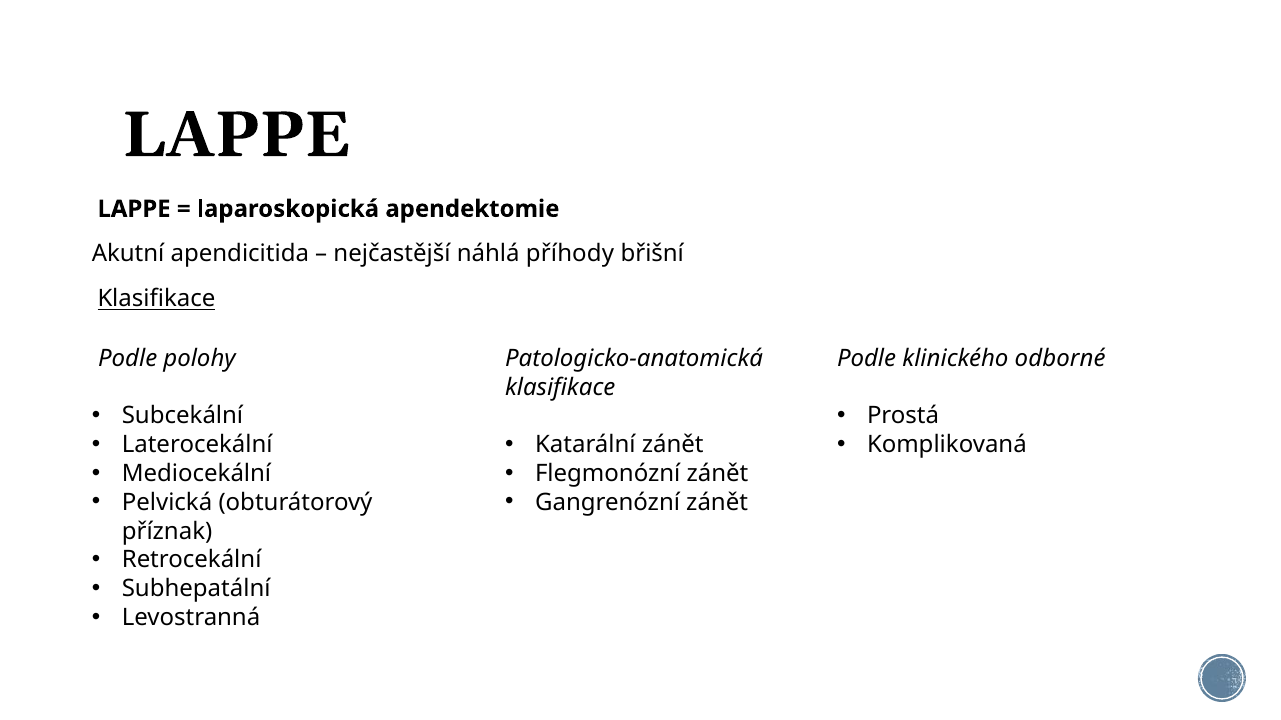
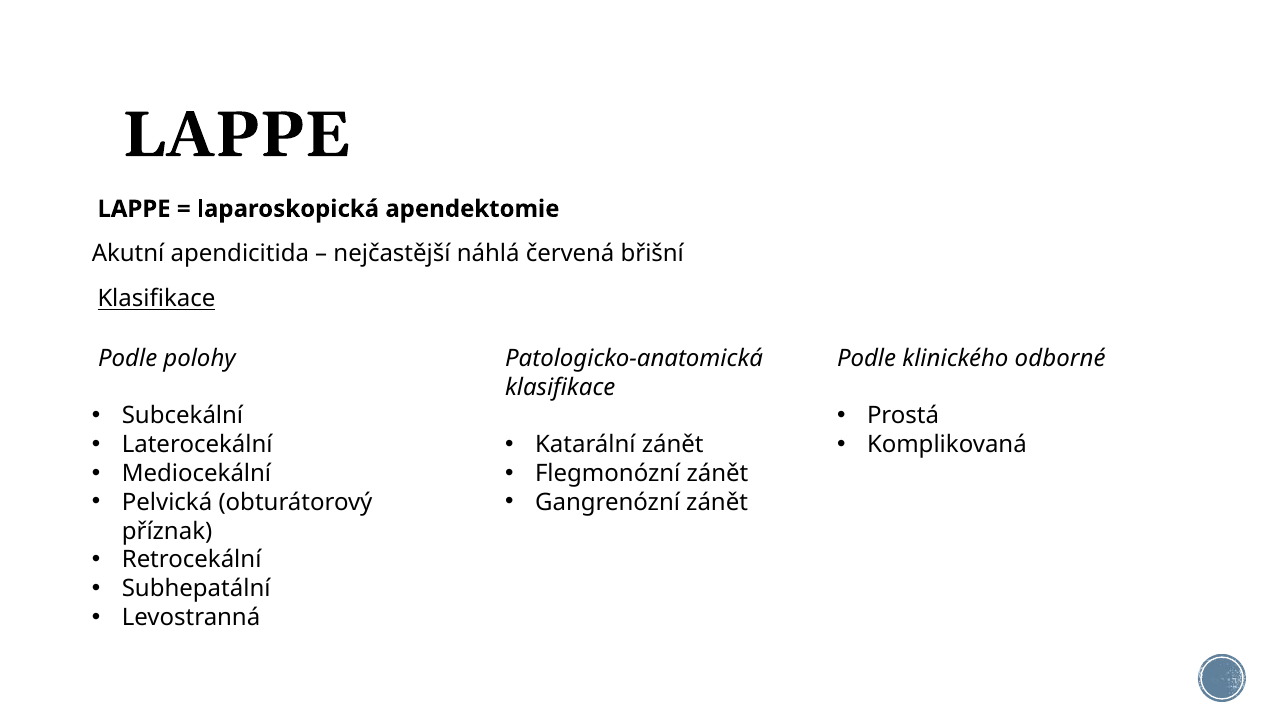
příhody: příhody -> červená (570, 254)
